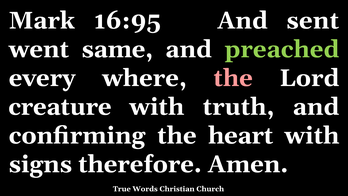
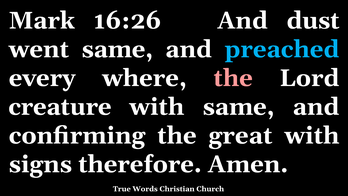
16:95: 16:95 -> 16:26 (127, 21)
sent: sent -> dust (313, 21)
preached colour: light green -> light blue (282, 49)
with truth: truth -> same (239, 107)
heart: heart -> great (240, 135)
